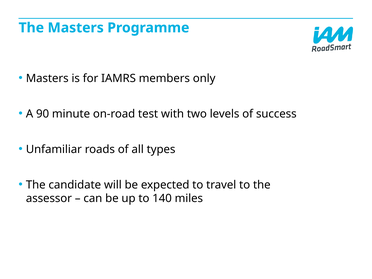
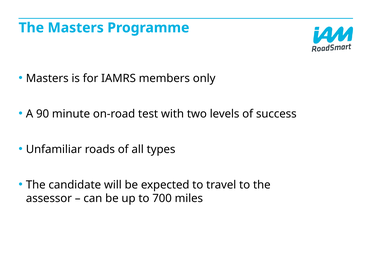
140: 140 -> 700 (162, 198)
